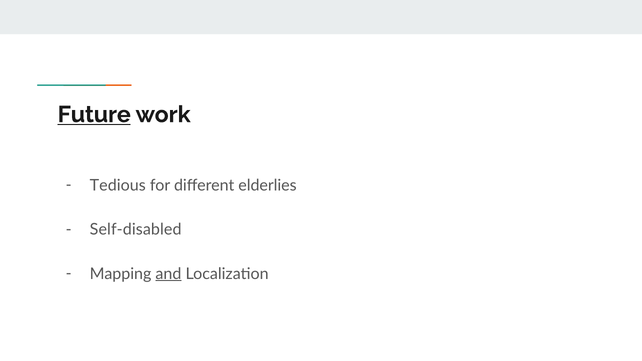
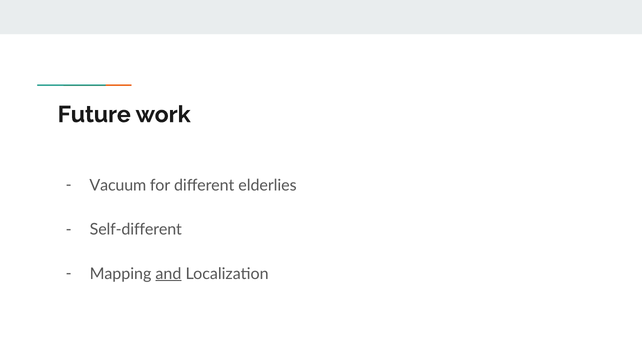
Future underline: present -> none (94, 115)
Tedious: Tedious -> Vacuum (118, 185)
Self-disabled: Self-disabled -> Self-different (136, 230)
